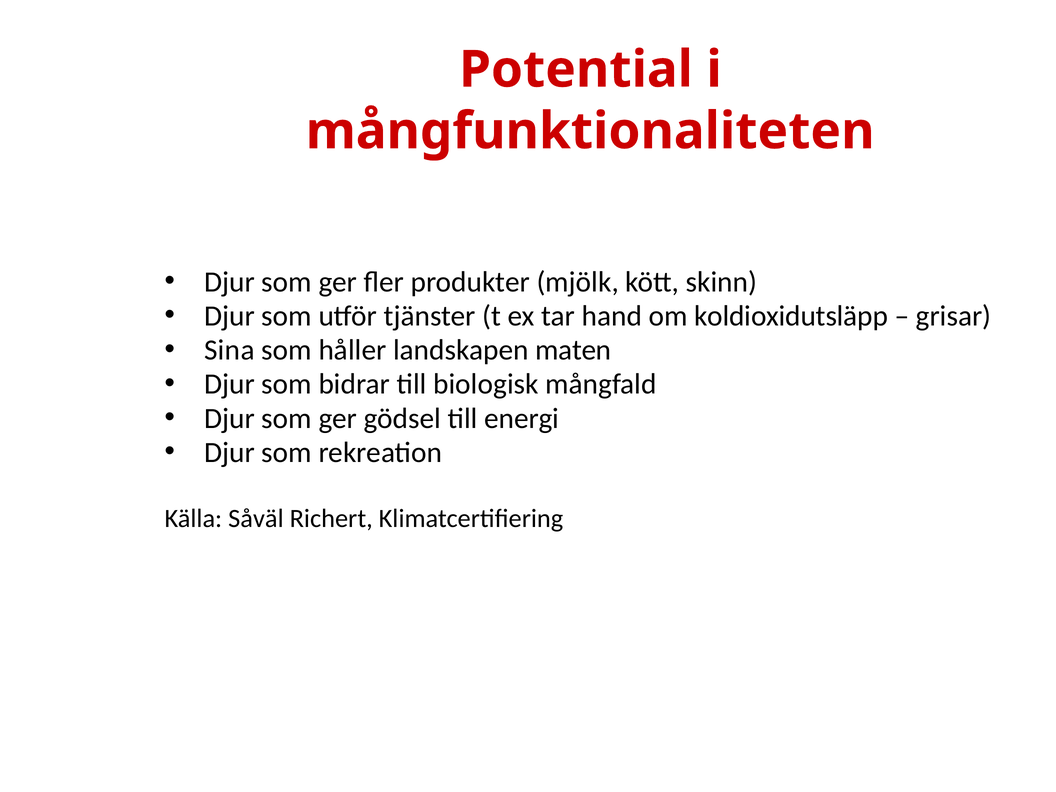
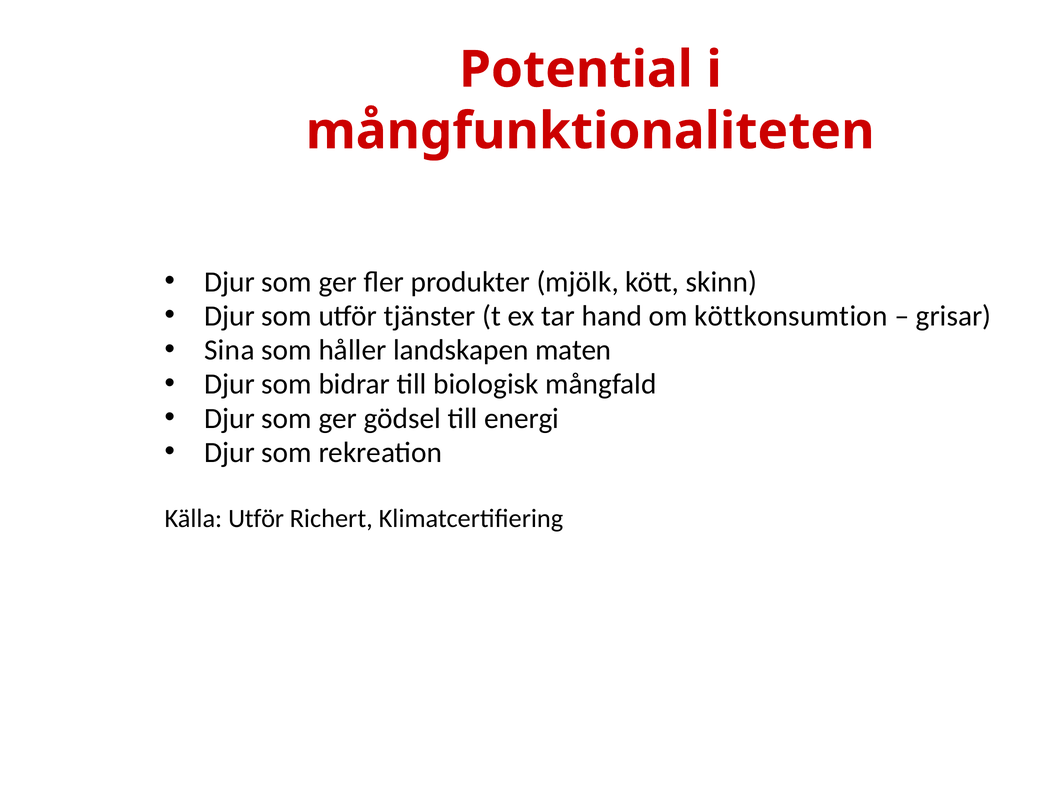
koldioxidutsläpp: koldioxidutsläpp -> köttkonsumtion (791, 316)
Källa Såväl: Såväl -> Utför (256, 519)
